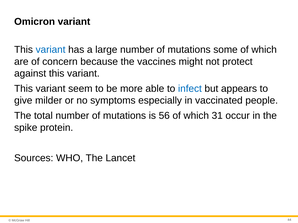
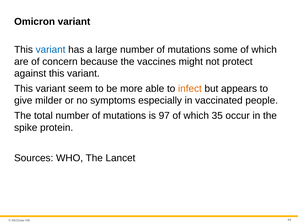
infect colour: blue -> orange (190, 89)
56: 56 -> 97 (164, 116)
31: 31 -> 35 (217, 116)
